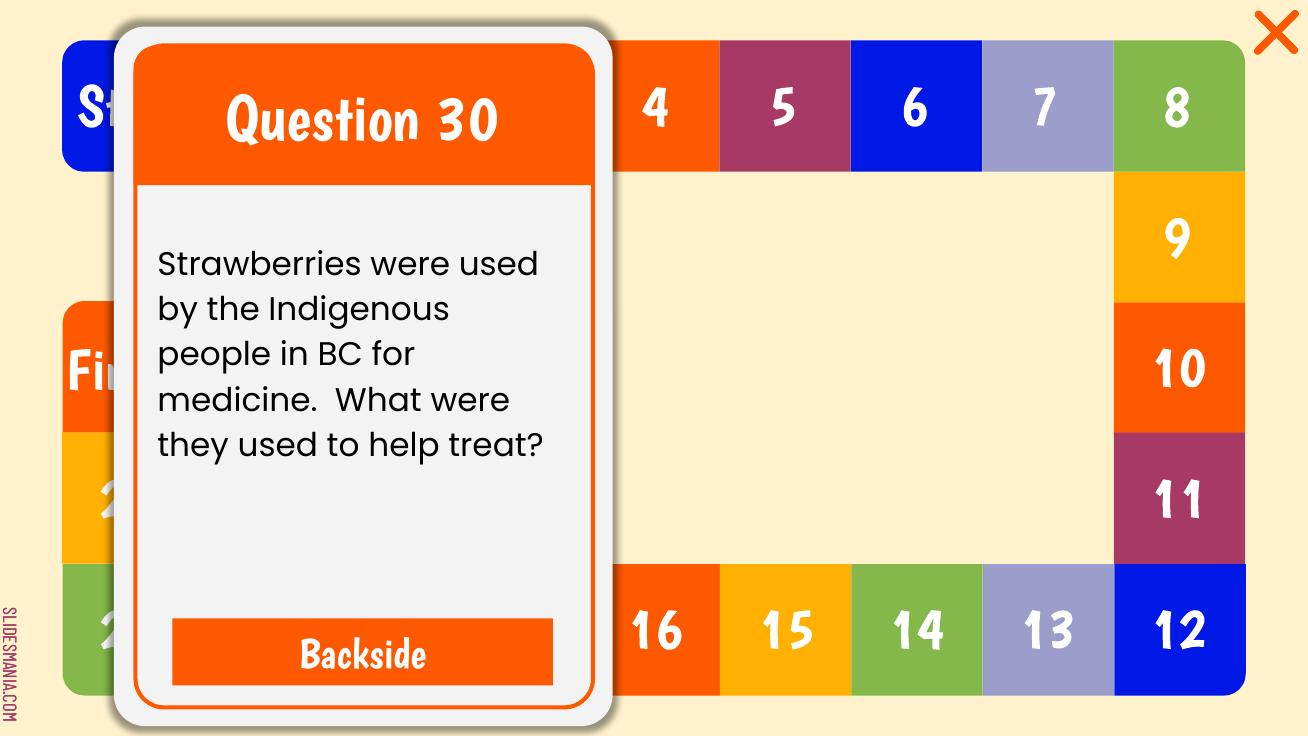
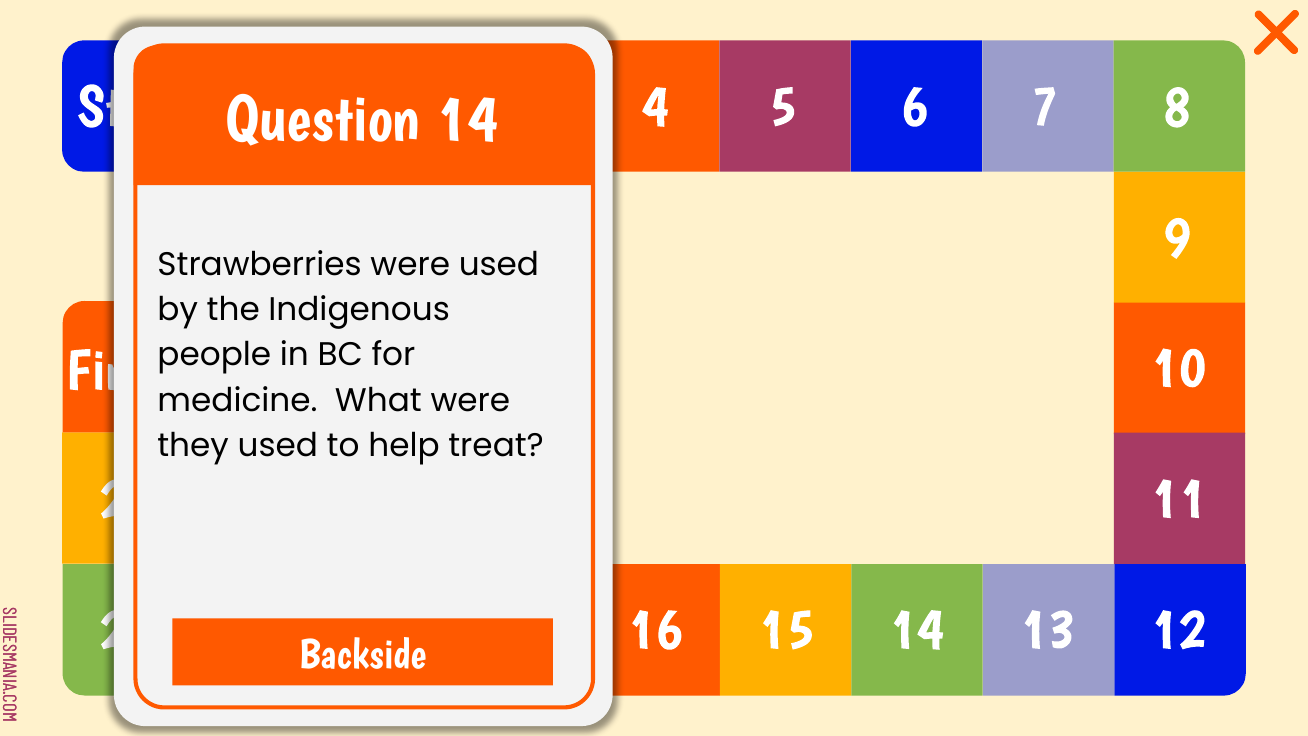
30: 30 -> 14 (467, 119)
